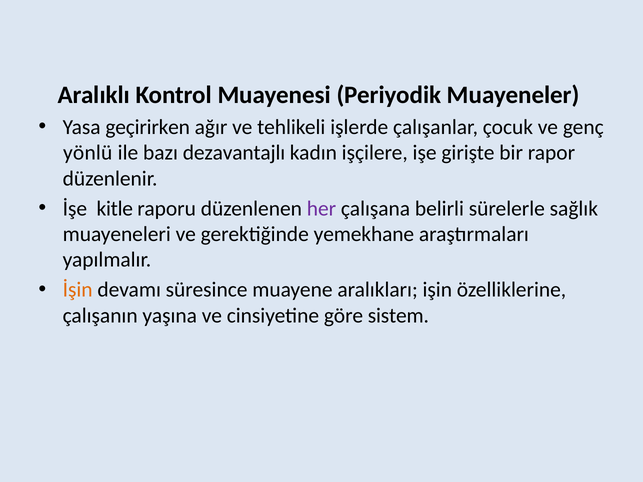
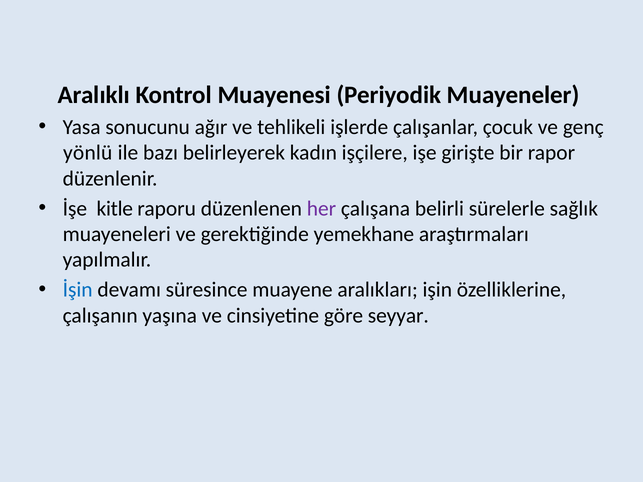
geçirirken: geçirirken -> sonucunu (148, 127)
dezavantajlı: dezavantajlı -> belirleyerek (234, 153)
İşin colour: orange -> blue (78, 290)
sistem: sistem -> seyyar (398, 316)
